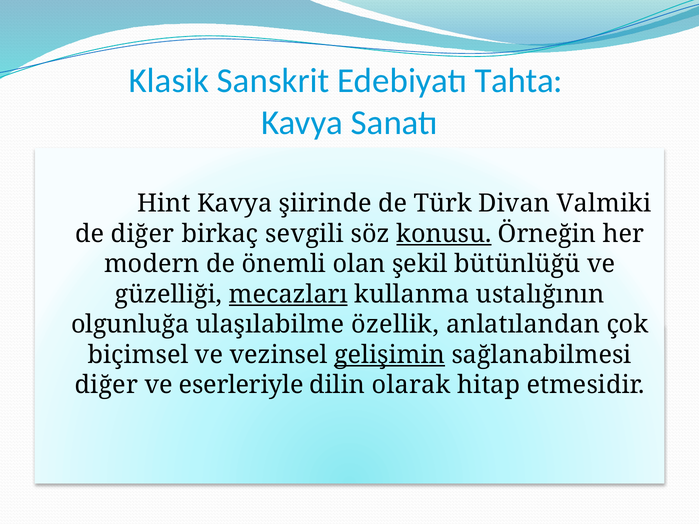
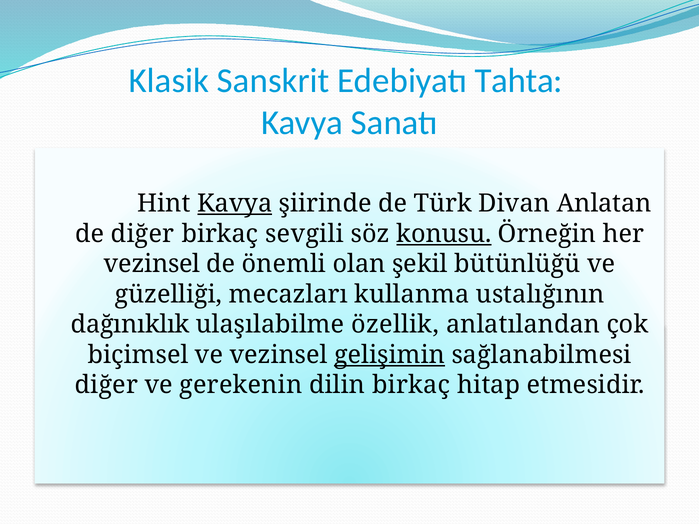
Kavya underline: none -> present (235, 204)
Valmiki: Valmiki -> Anlatan (604, 204)
modern: modern -> vezinsel (152, 264)
mecazları underline: present -> none (288, 294)
olgunluğa: olgunluğa -> dağınıklık (130, 325)
eserleriyle: eserleriyle -> gerekenin (241, 385)
dilin olarak: olarak -> birkaç (411, 385)
